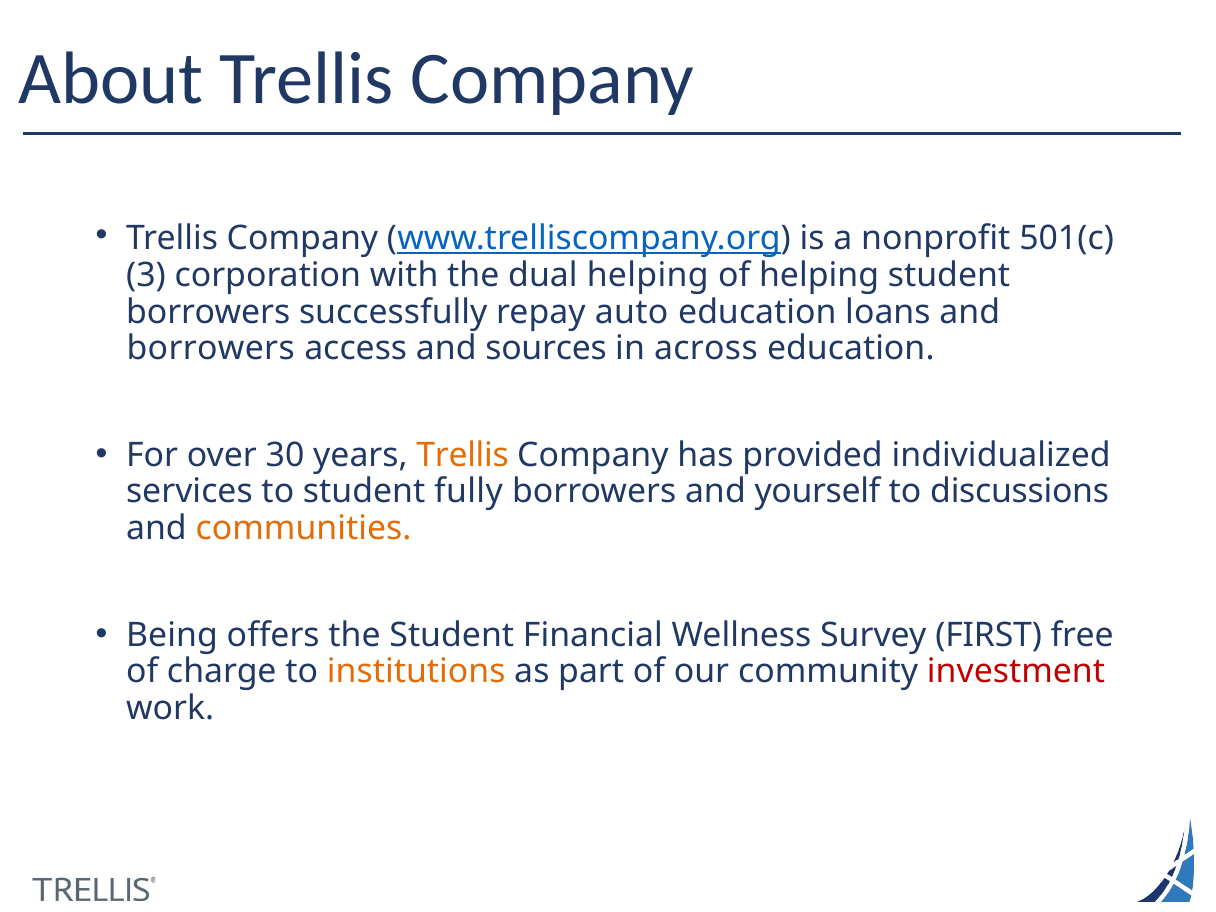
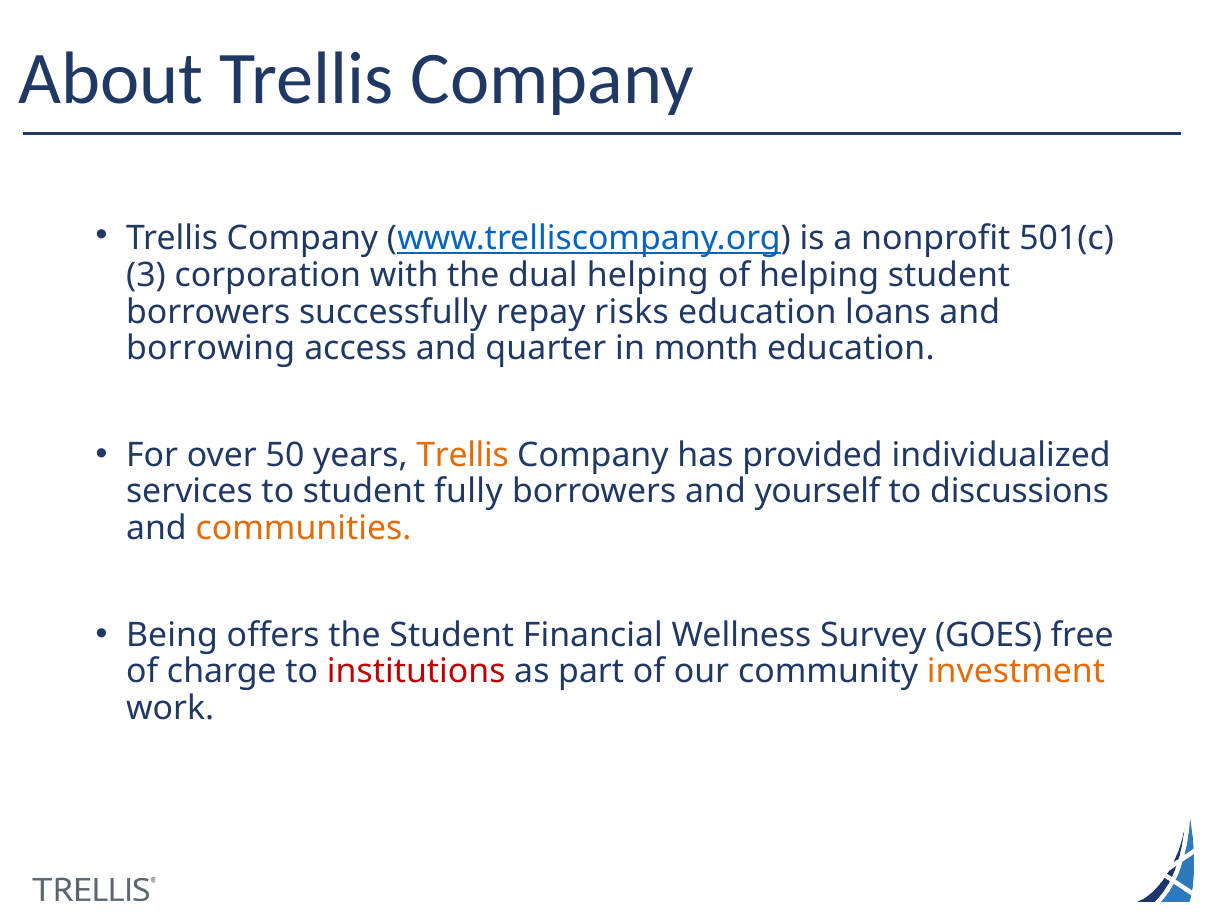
auto: auto -> risks (632, 312)
borrowers: borrowers -> borrowing (211, 348)
sources: sources -> quarter (546, 348)
across: across -> month (706, 348)
30: 30 -> 50 (285, 455)
FIRST: FIRST -> GOES (989, 635)
institutions colour: orange -> red (416, 671)
investment colour: red -> orange (1016, 671)
